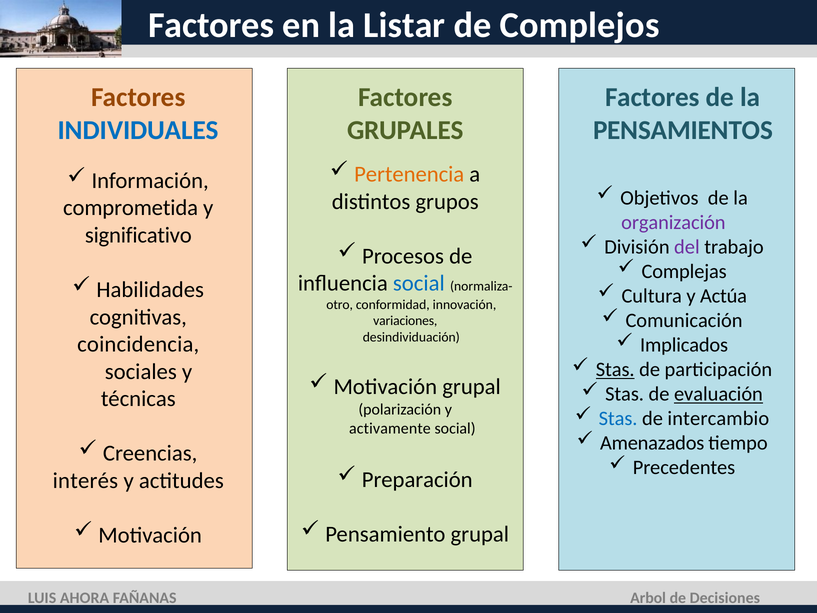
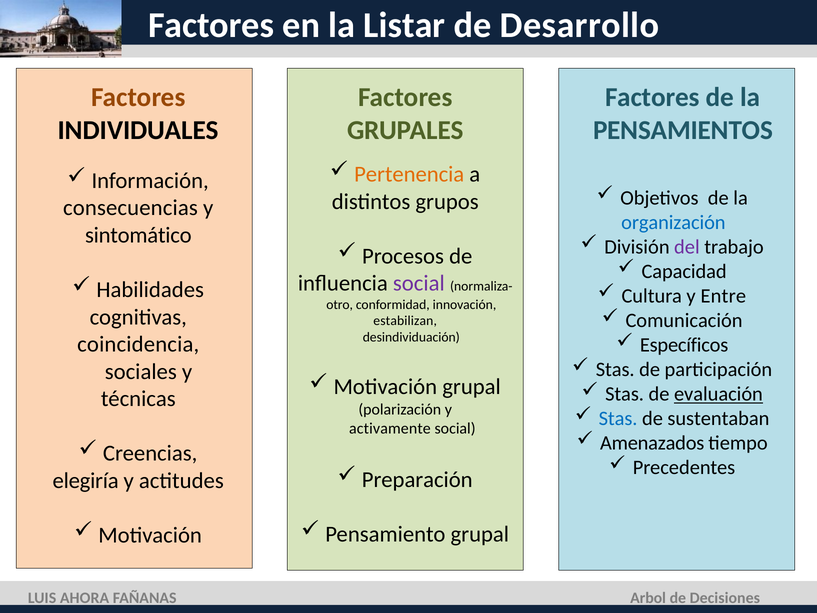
Complejos: Complejos -> Desarrollo (580, 25)
INDIVIDUALES colour: blue -> black (138, 130)
comprometida: comprometida -> consecuencias (130, 208)
organización colour: purple -> blue (673, 222)
significativo: significativo -> sintomático (138, 235)
Complejas: Complejas -> Capacidad (684, 271)
social colour: blue -> purple (419, 283)
Actúa: Actúa -> Entre (723, 296)
variaciones: variaciones -> estabilizan (405, 321)
Implicados: Implicados -> Específicos (684, 345)
Stas underline: present -> none (615, 369)
intercambio: intercambio -> sustentaban (718, 419)
interés: interés -> elegiría (86, 480)
